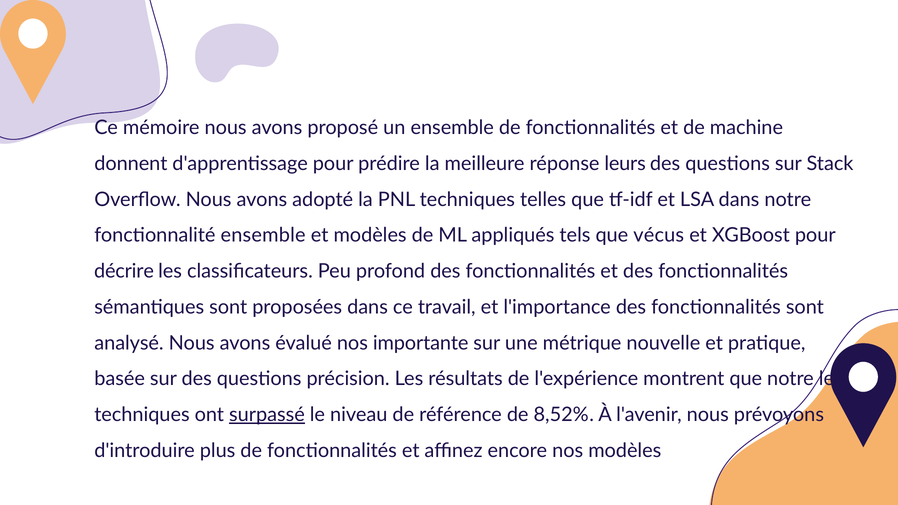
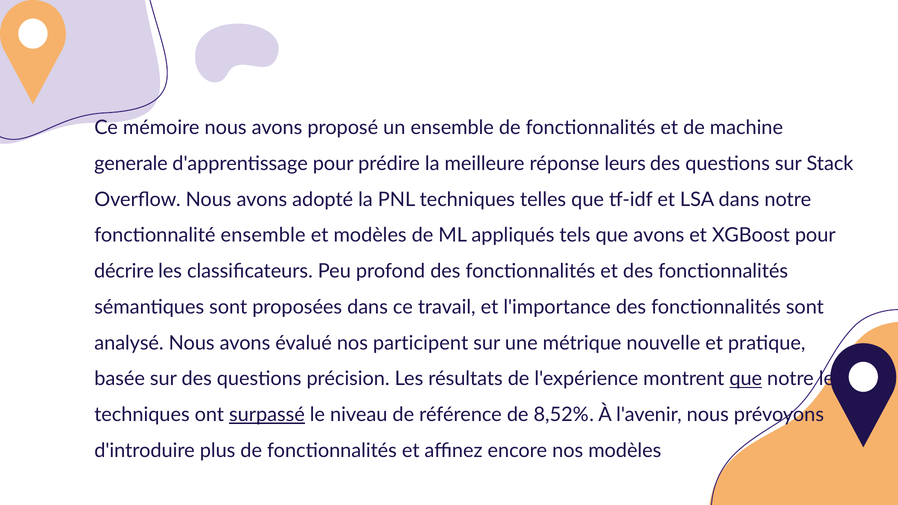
donnent: donnent -> generale (131, 164)
que vécus: vécus -> avons (659, 235)
importante: importante -> participent (421, 343)
que underline: none -> present (746, 379)
